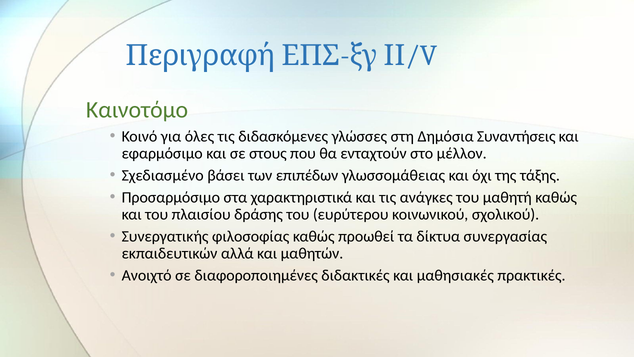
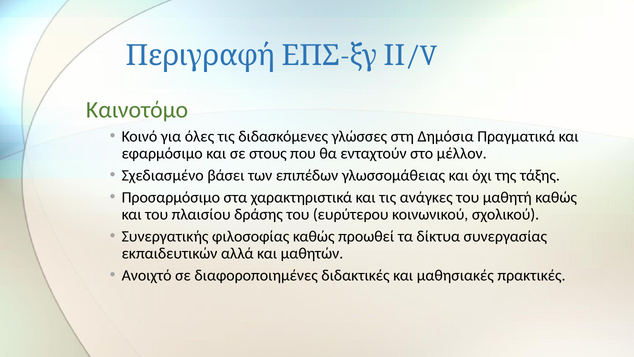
Συναντήσεις: Συναντήσεις -> Πραγματικά (516, 136)
